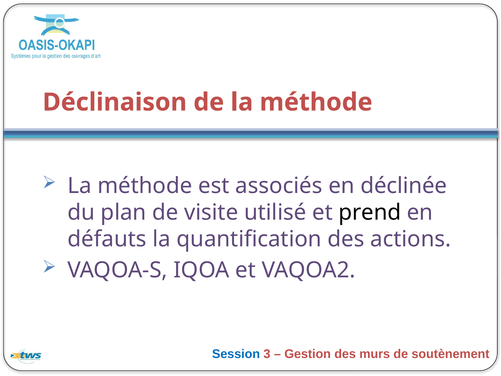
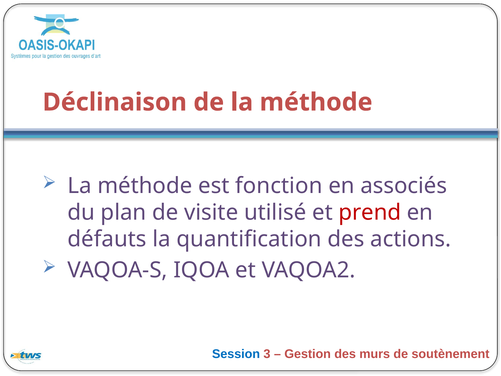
associés: associés -> fonction (279, 186)
déclinée: déclinée -> associés (404, 186)
prend colour: black -> red (370, 212)
